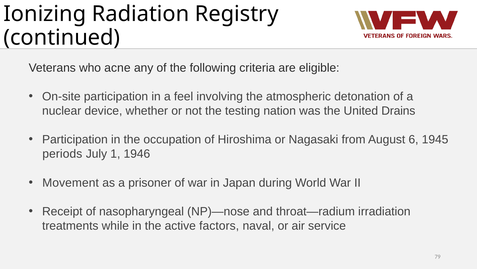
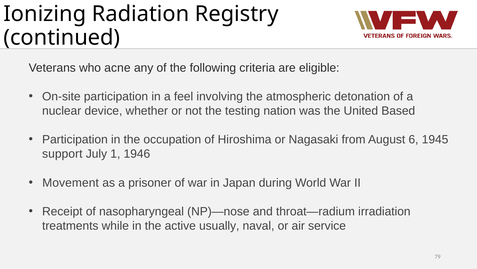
Drains: Drains -> Based (398, 111)
periods: periods -> support (62, 154)
factors: factors -> usually (219, 225)
